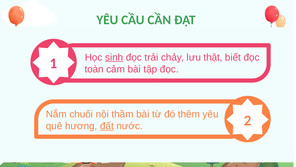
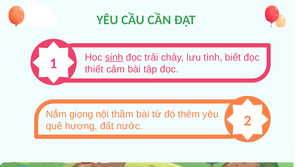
thật: thật -> tình (213, 57)
toàn: toàn -> thiết (94, 69)
chuối: chuối -> giọng (81, 114)
đất underline: present -> none (107, 126)
